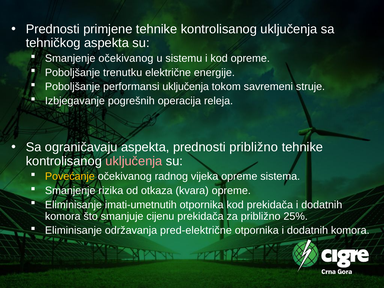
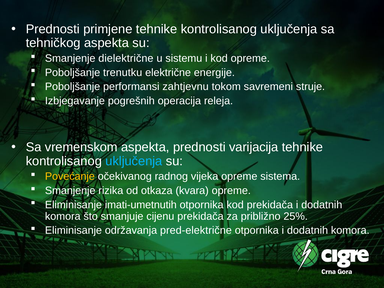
Smanjenje očekivanog: očekivanog -> dielektrične (126, 58)
performansi uključenja: uključenja -> zahtjevnu (186, 87)
ograničavaju: ograničavaju -> vremenskom (81, 147)
prednosti približno: približno -> varijacija (254, 147)
uključenja colour: pink -> light blue (134, 161)
